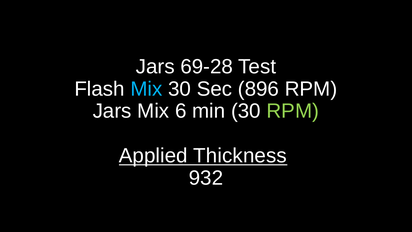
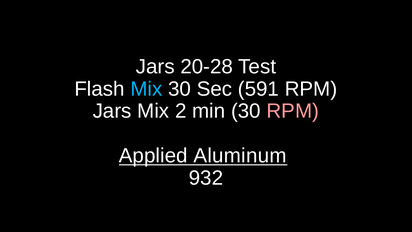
69-28: 69-28 -> 20-28 (207, 67)
896: 896 -> 591 (258, 89)
6: 6 -> 2 (181, 111)
RPM colour: light green -> pink (293, 111)
Thickness: Thickness -> Aluminum (240, 156)
